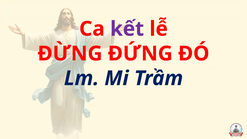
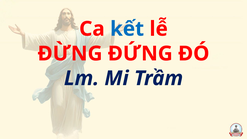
kết colour: purple -> blue (127, 29)
